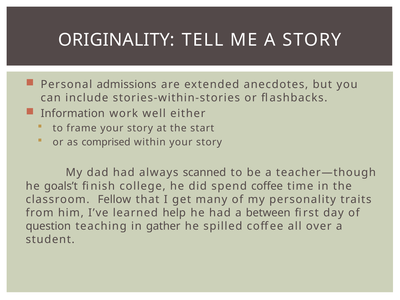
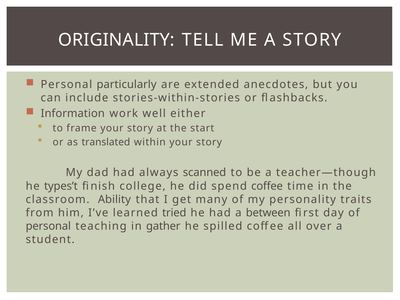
admissions: admissions -> particularly (127, 85)
comprised: comprised -> translated (106, 142)
goals’t: goals’t -> types’t (61, 186)
Fellow: Fellow -> Ability (114, 199)
help: help -> tried (174, 213)
question: question -> personal (48, 226)
